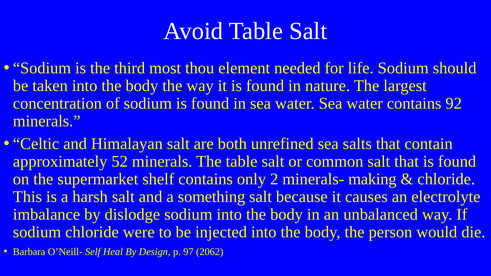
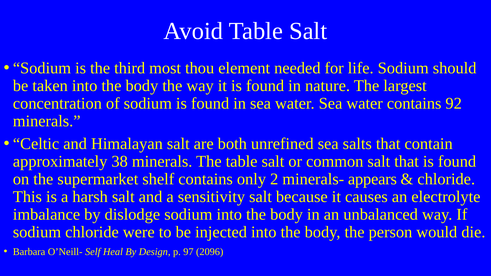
52: 52 -> 38 (120, 162)
making: making -> appears (372, 179)
something: something -> sensitivity (211, 197)
2062: 2062 -> 2096 (210, 252)
